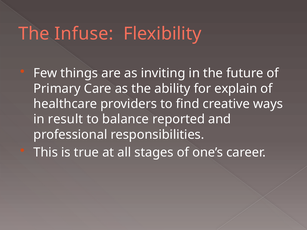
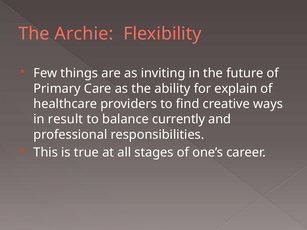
Infuse: Infuse -> Archie (84, 34)
reported: reported -> currently (179, 119)
